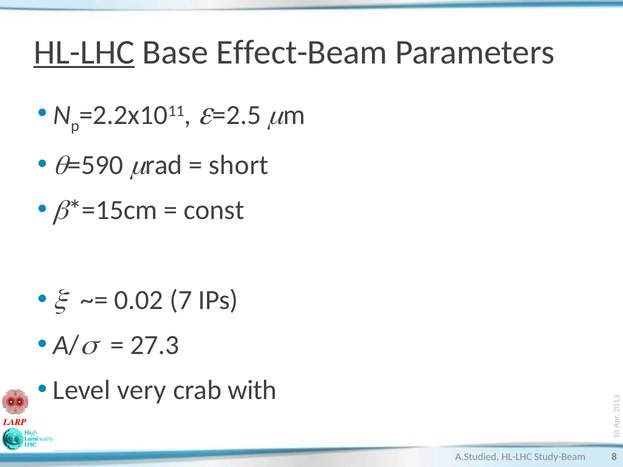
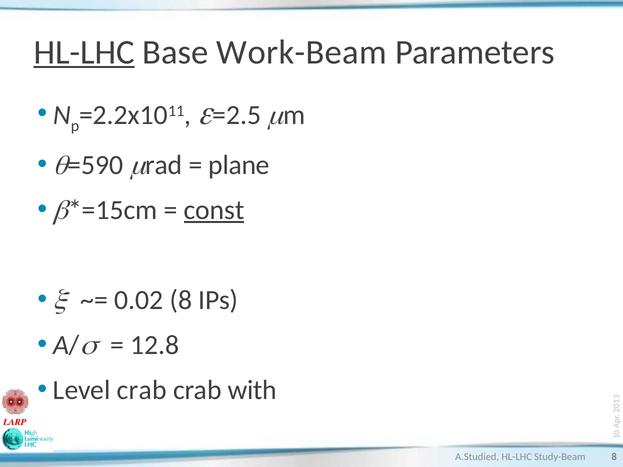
Effect-Beam: Effect-Beam -> Work-Beam (302, 52)
short: short -> plane (239, 165)
const underline: none -> present (214, 210)
0.02 7: 7 -> 8 (181, 300)
27.3: 27.3 -> 12.8 (155, 345)
Level very: very -> crab (142, 390)
